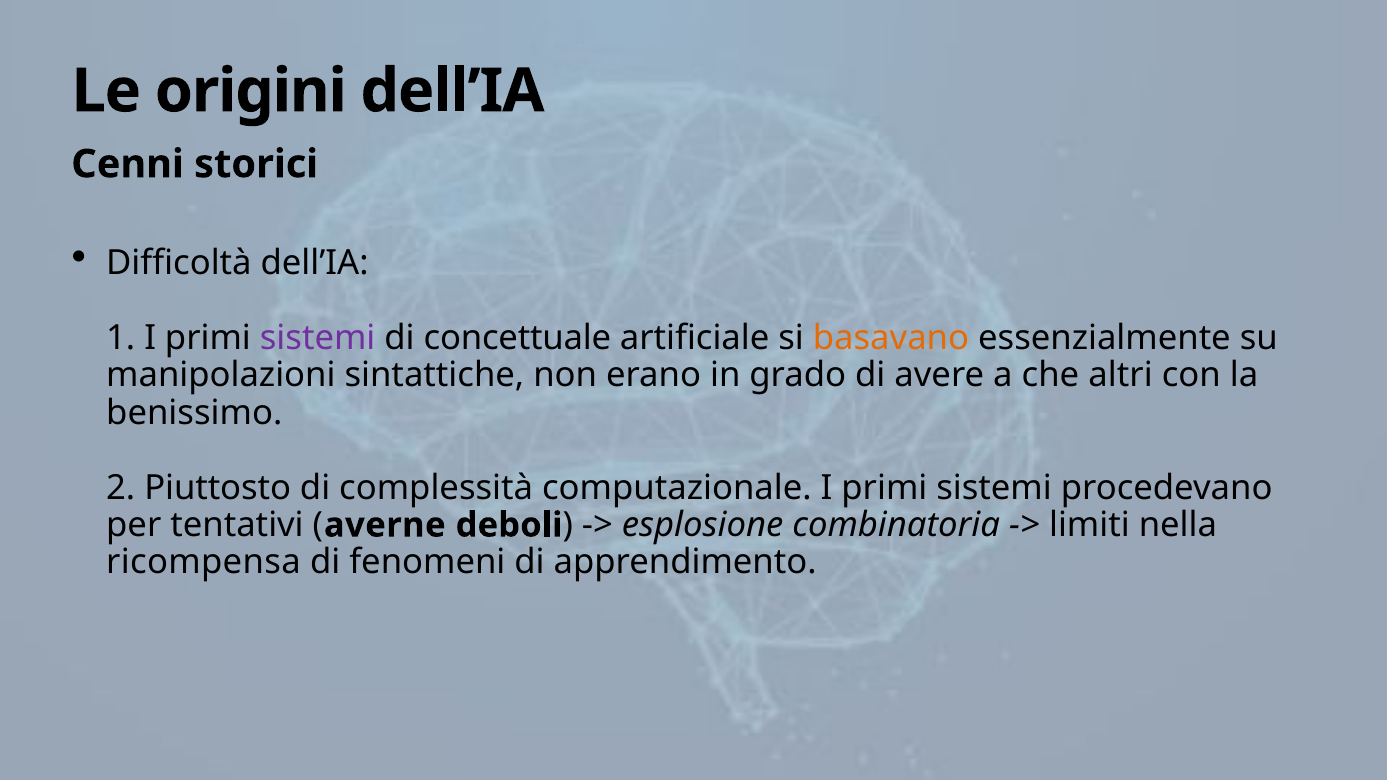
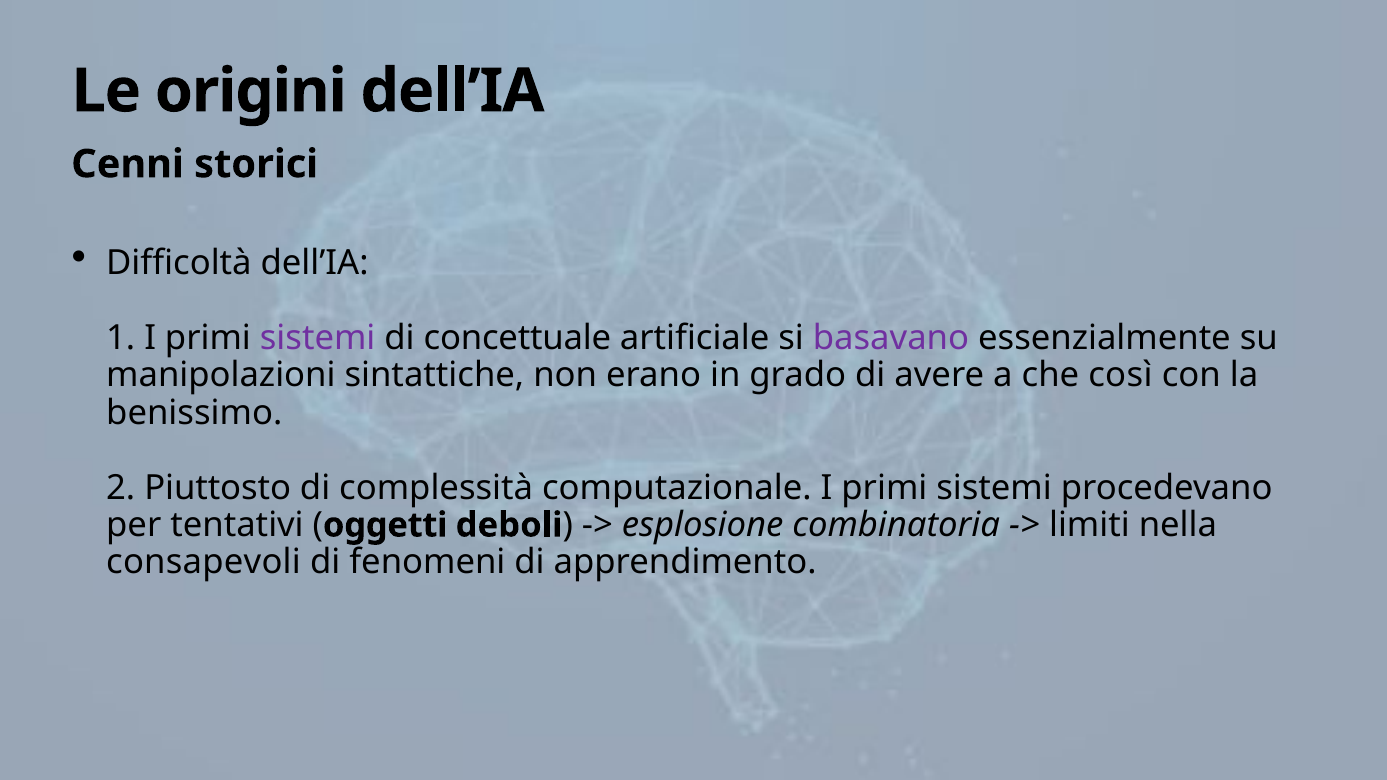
basavano colour: orange -> purple (891, 338)
altri: altri -> così (1120, 375)
averne: averne -> oggetti (385, 525)
ricompensa: ricompensa -> consapevoli (204, 563)
